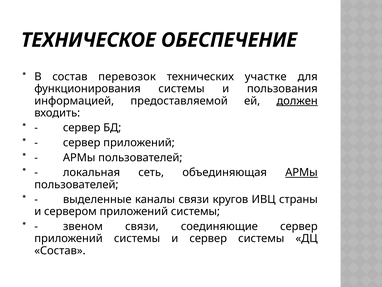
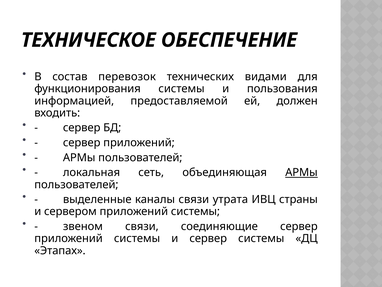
участке: участке -> видами (266, 77)
должен underline: present -> none (297, 101)
кругов: кругов -> утрата (230, 199)
Состав: Состав -> Этапах (60, 250)
